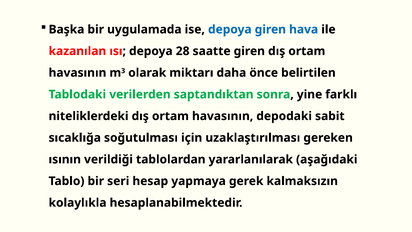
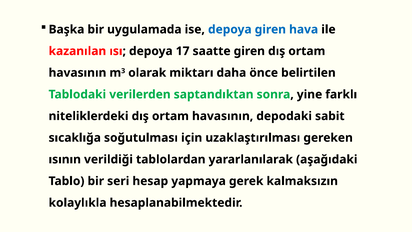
28: 28 -> 17 (183, 51)
